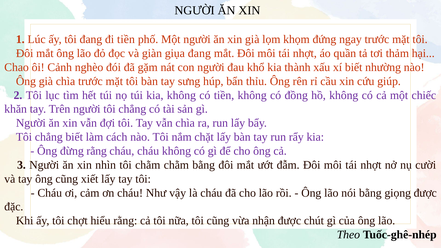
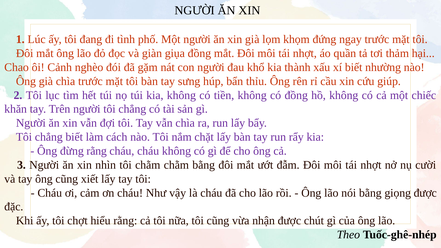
đi tiền: tiền -> tình (126, 39)
giụa đang: đang -> đồng (199, 53)
